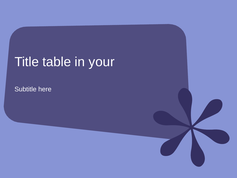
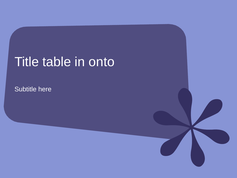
your: your -> onto (102, 62)
